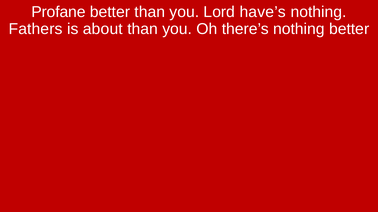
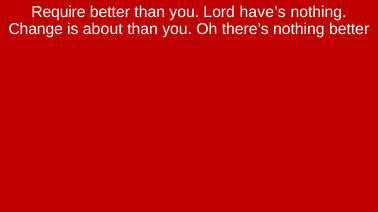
Profane: Profane -> Require (58, 12)
Fathers: Fathers -> Change (36, 29)
